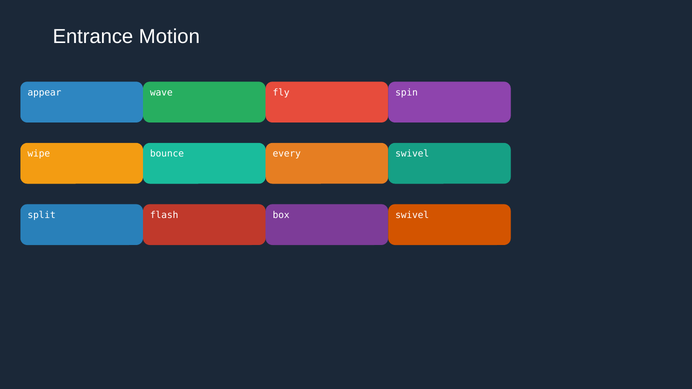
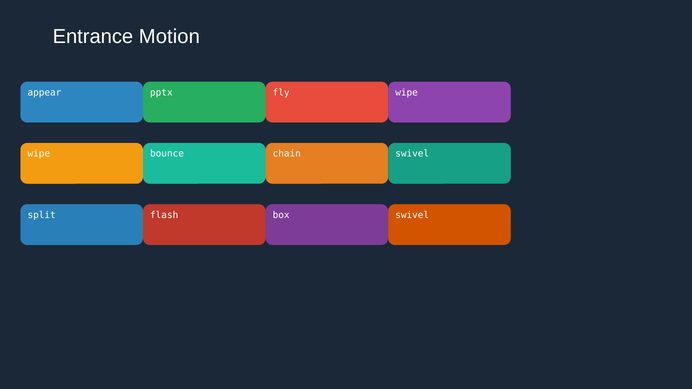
wave: wave -> pptx (161, 93)
fly spin: spin -> wipe (407, 93)
every: every -> chain (287, 154)
